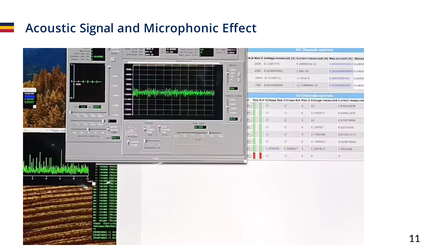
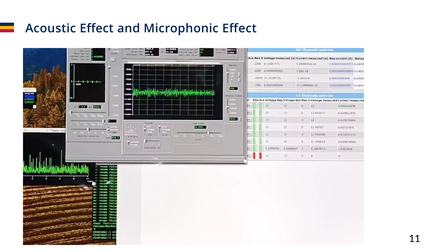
Acoustic Signal: Signal -> Effect (97, 29)
